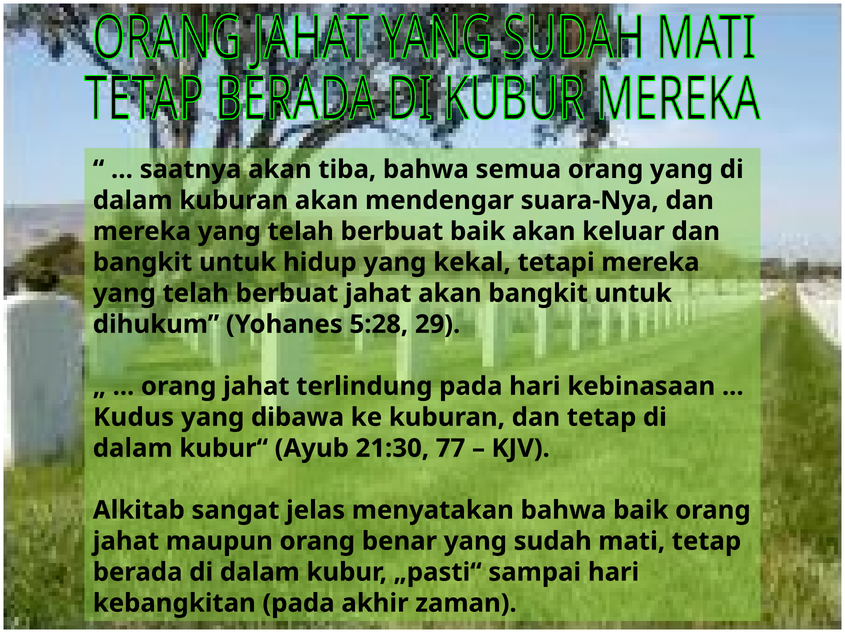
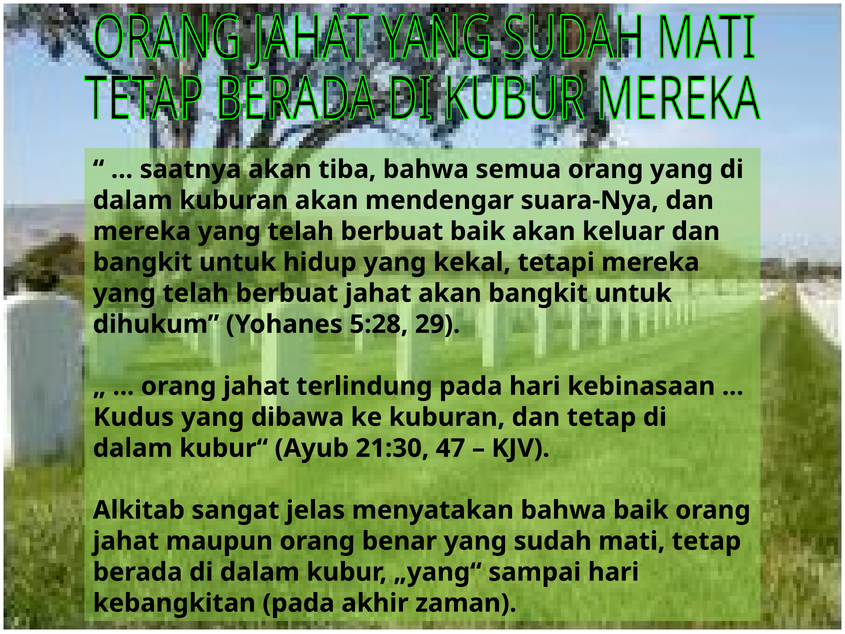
77: 77 -> 47 (451, 448)
„pasti“: „pasti“ -> „yang“ (438, 572)
